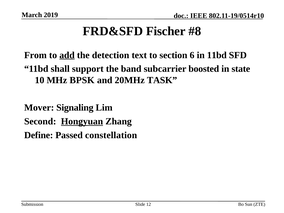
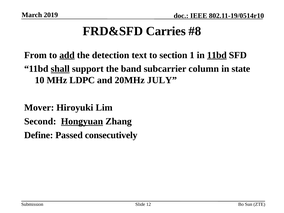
Fischer: Fischer -> Carries (166, 31)
6: 6 -> 1 (192, 55)
11bd underline: none -> present (217, 55)
shall underline: none -> present (60, 69)
boosted: boosted -> column (204, 69)
BPSK: BPSK -> LDPC (82, 80)
TASK: TASK -> JULY (162, 80)
Signaling: Signaling -> Hiroyuki (75, 108)
constellation: constellation -> consecutively (111, 135)
